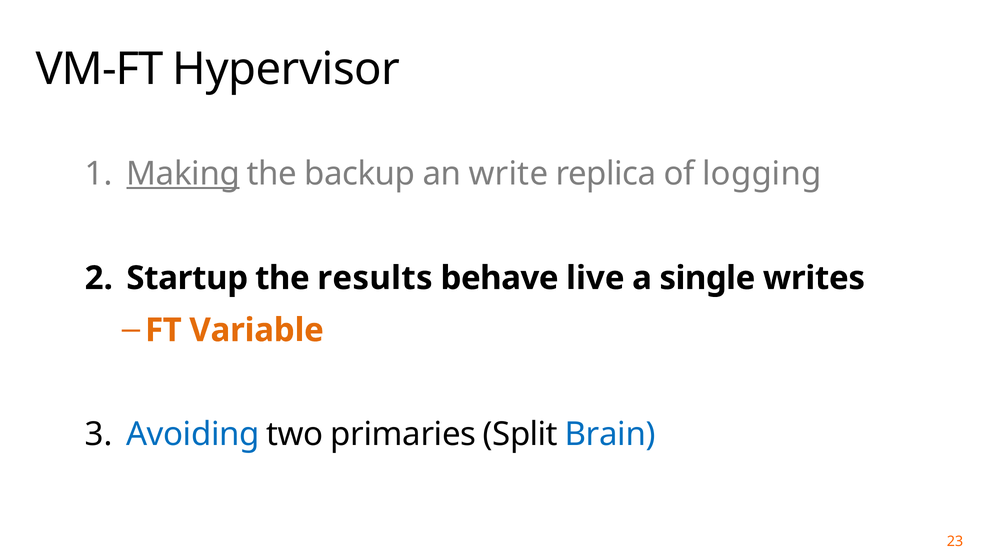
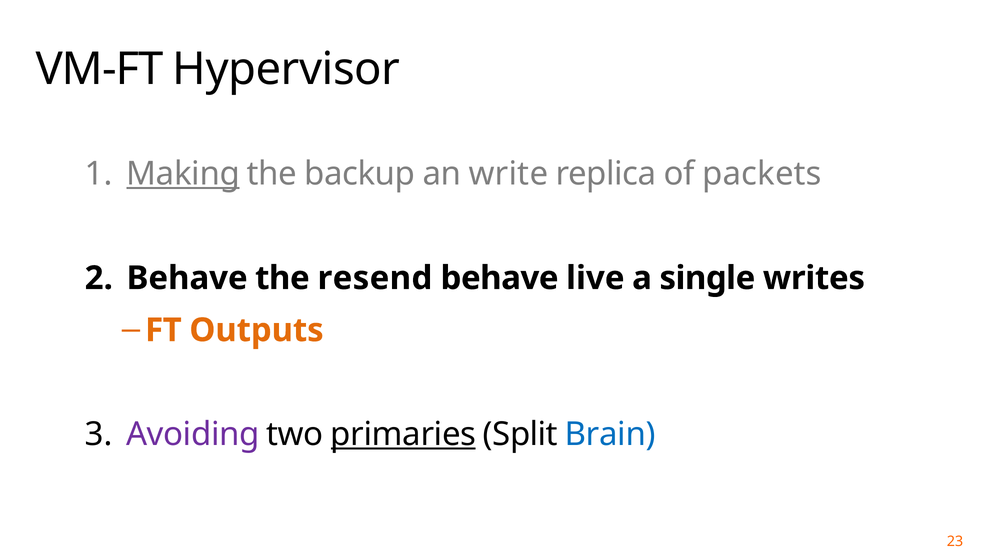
logging: logging -> packets (762, 174)
Startup: Startup -> Behave (187, 278)
results: results -> resend (375, 278)
Variable: Variable -> Outputs (256, 330)
Avoiding colour: blue -> purple (193, 434)
primaries underline: none -> present (403, 434)
